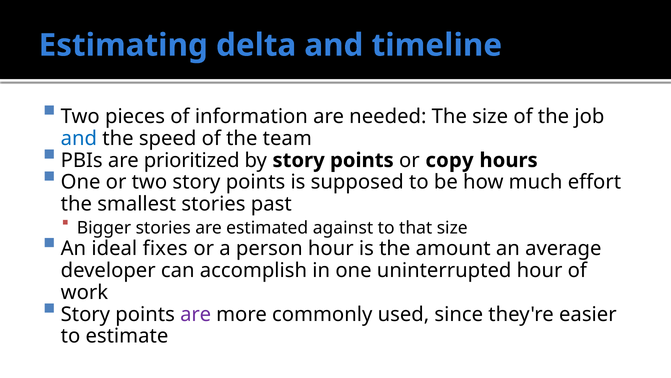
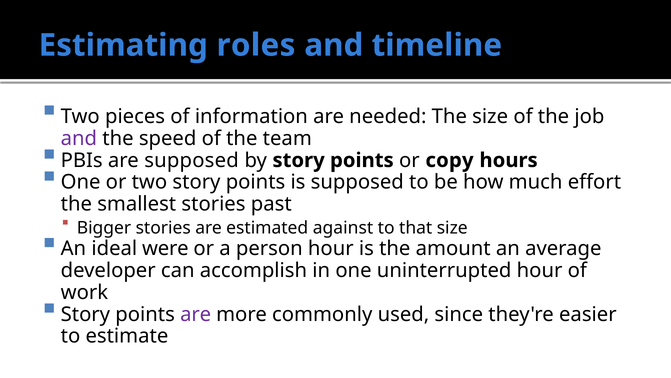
delta: delta -> roles (256, 45)
and colour: blue -> purple (79, 138)
are prioritized: prioritized -> supposed (192, 160)
fixes: fixes -> were (165, 248)
